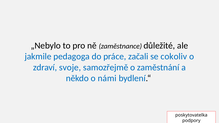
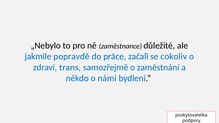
pedagoga: pedagoga -> popravdě (72, 57)
svoje: svoje -> trans (70, 67)
